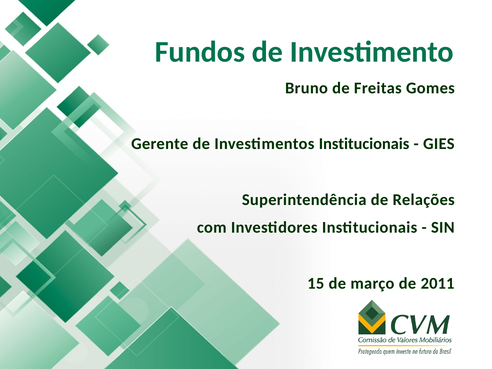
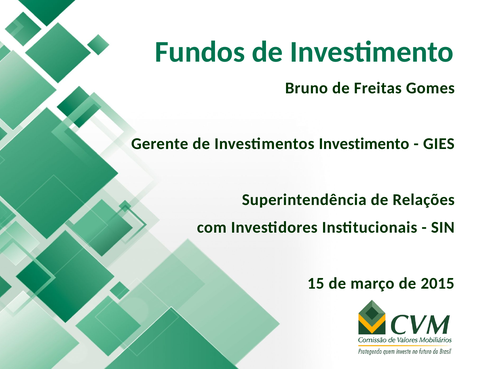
Investimentos Institucionais: Institucionais -> Investimento (364, 144)
2011: 2011 -> 2015 (438, 283)
